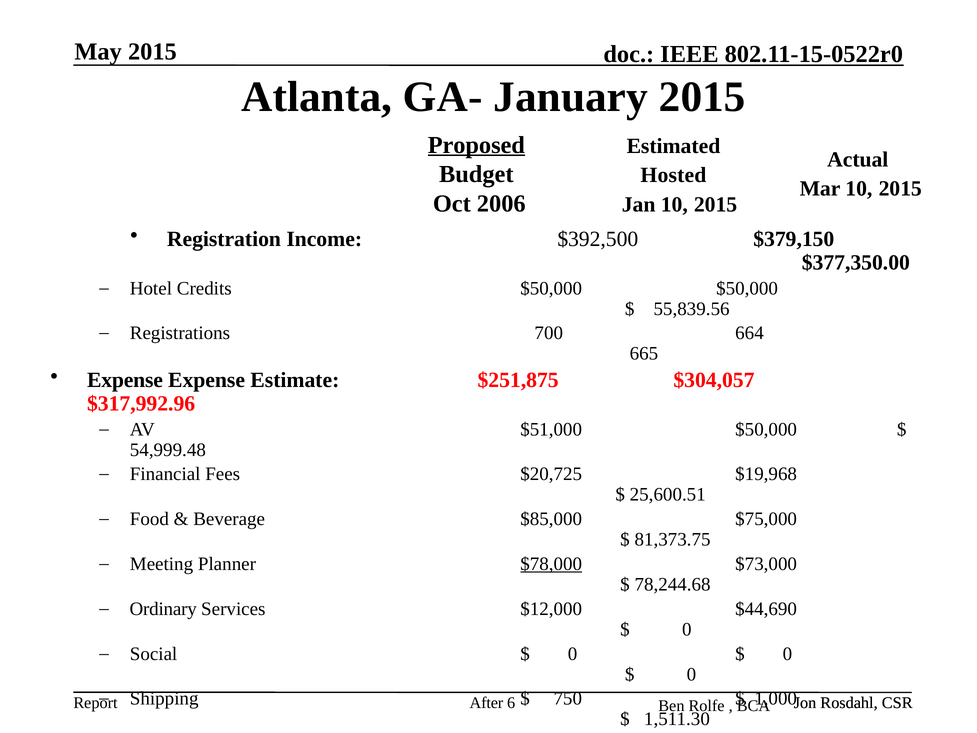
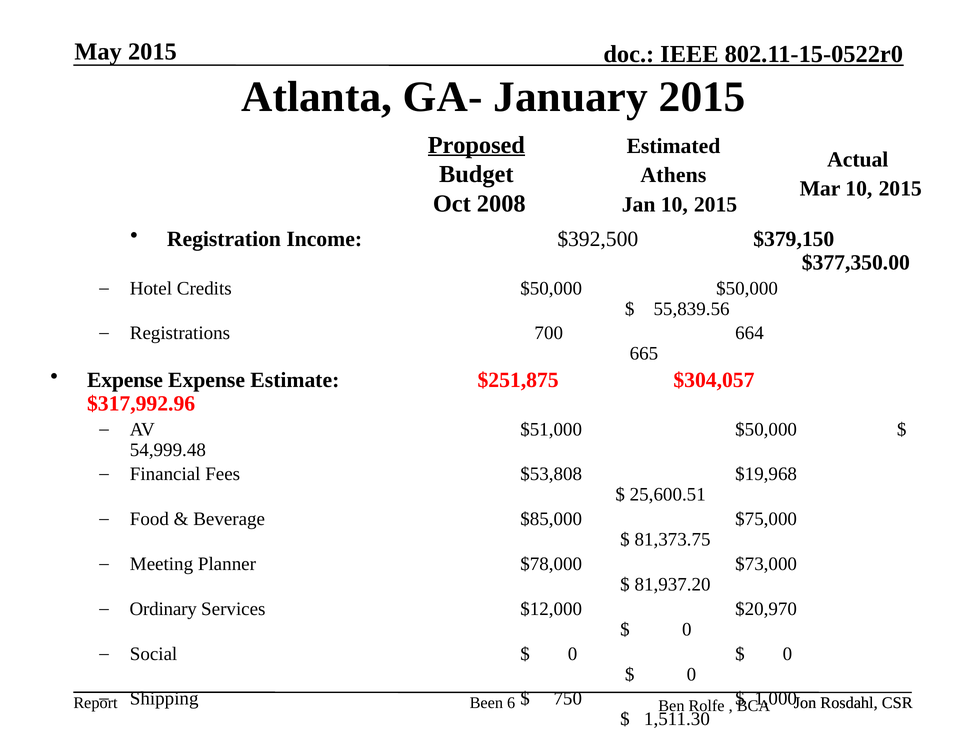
Hosted: Hosted -> Athens (673, 175)
2006: 2006 -> 2008 (501, 204)
$20,725: $20,725 -> $53,808 (551, 474)
$78,000 underline: present -> none (551, 564)
78,244.68: 78,244.68 -> 81,937.20 (673, 584)
$44,690: $44,690 -> $20,970 (766, 609)
After: After -> Been (486, 703)
